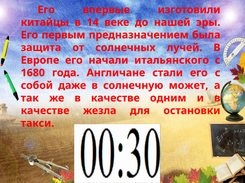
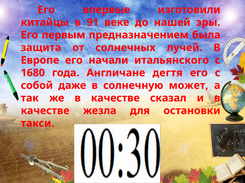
14: 14 -> 91 (93, 22)
стали: стали -> дегтя (168, 73)
одним: одним -> сказал (168, 98)
